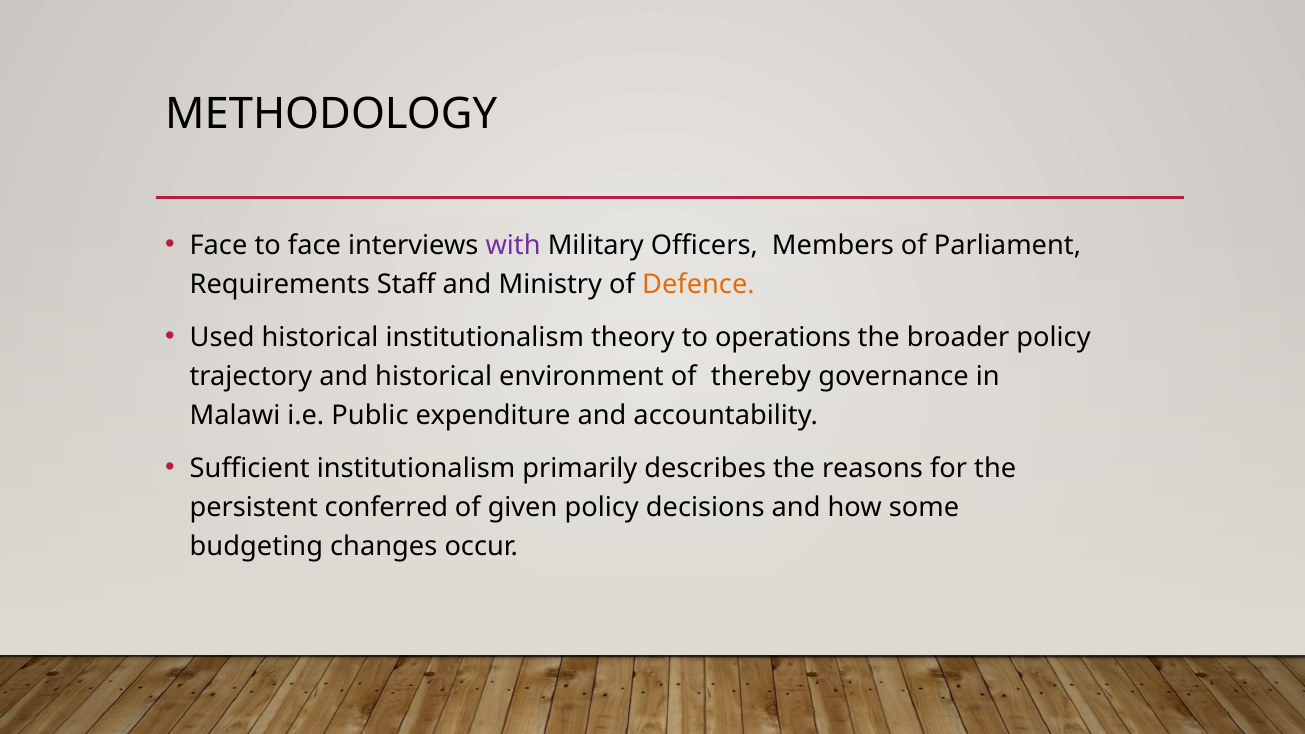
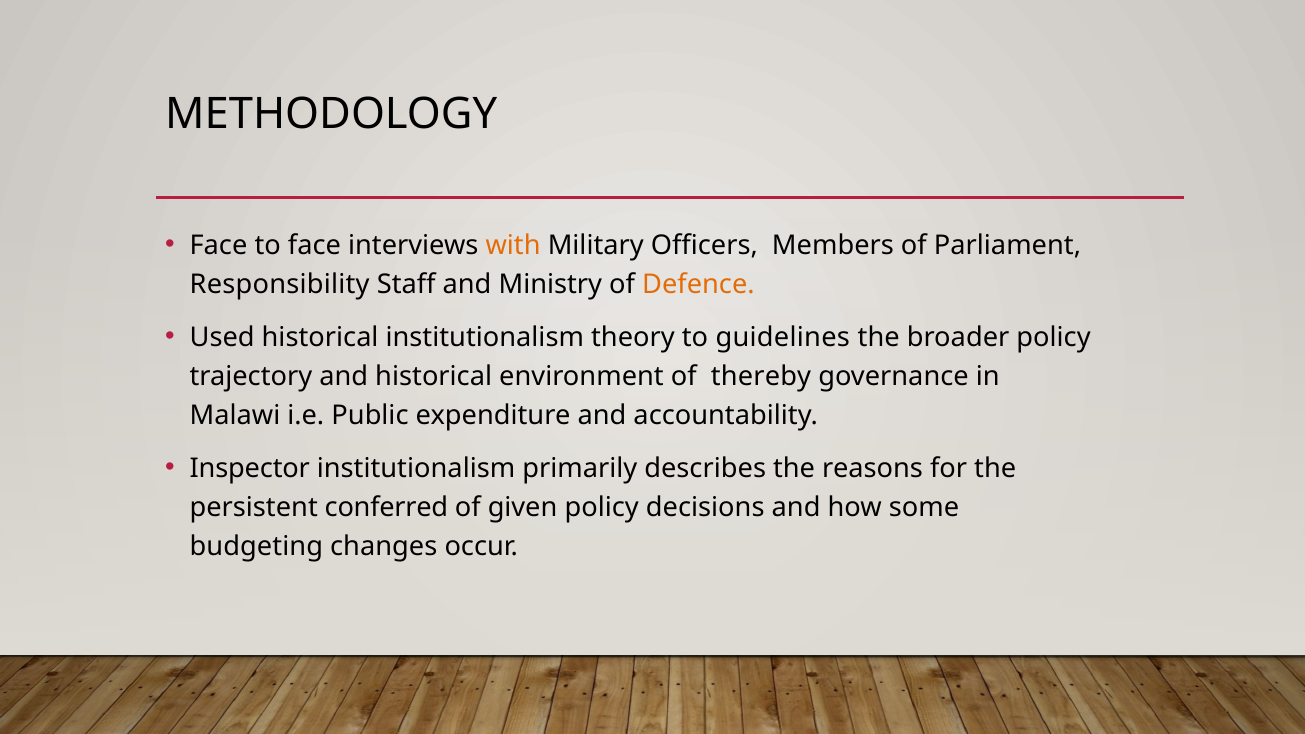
with colour: purple -> orange (513, 245)
Requirements: Requirements -> Responsibility (280, 285)
operations: operations -> guidelines (783, 337)
Sufficient: Sufficient -> Inspector (250, 468)
